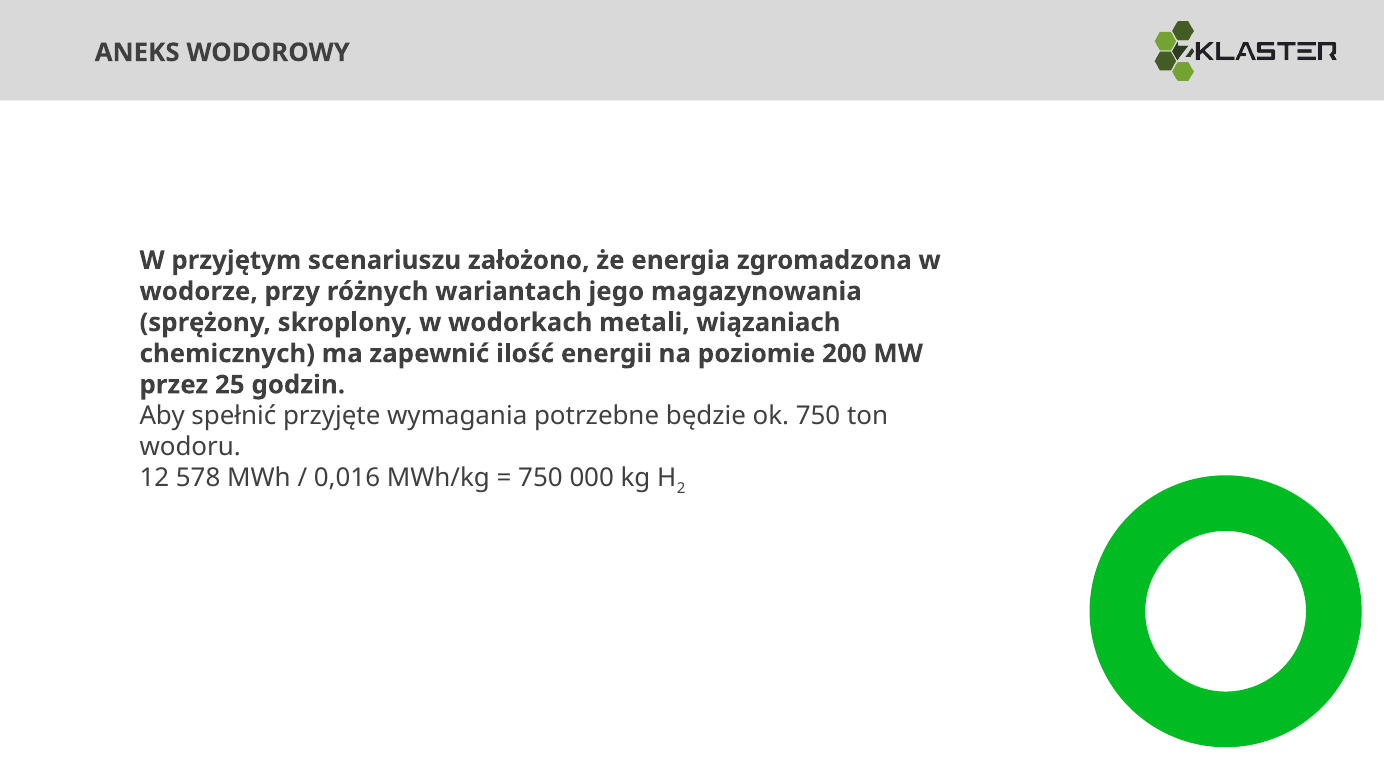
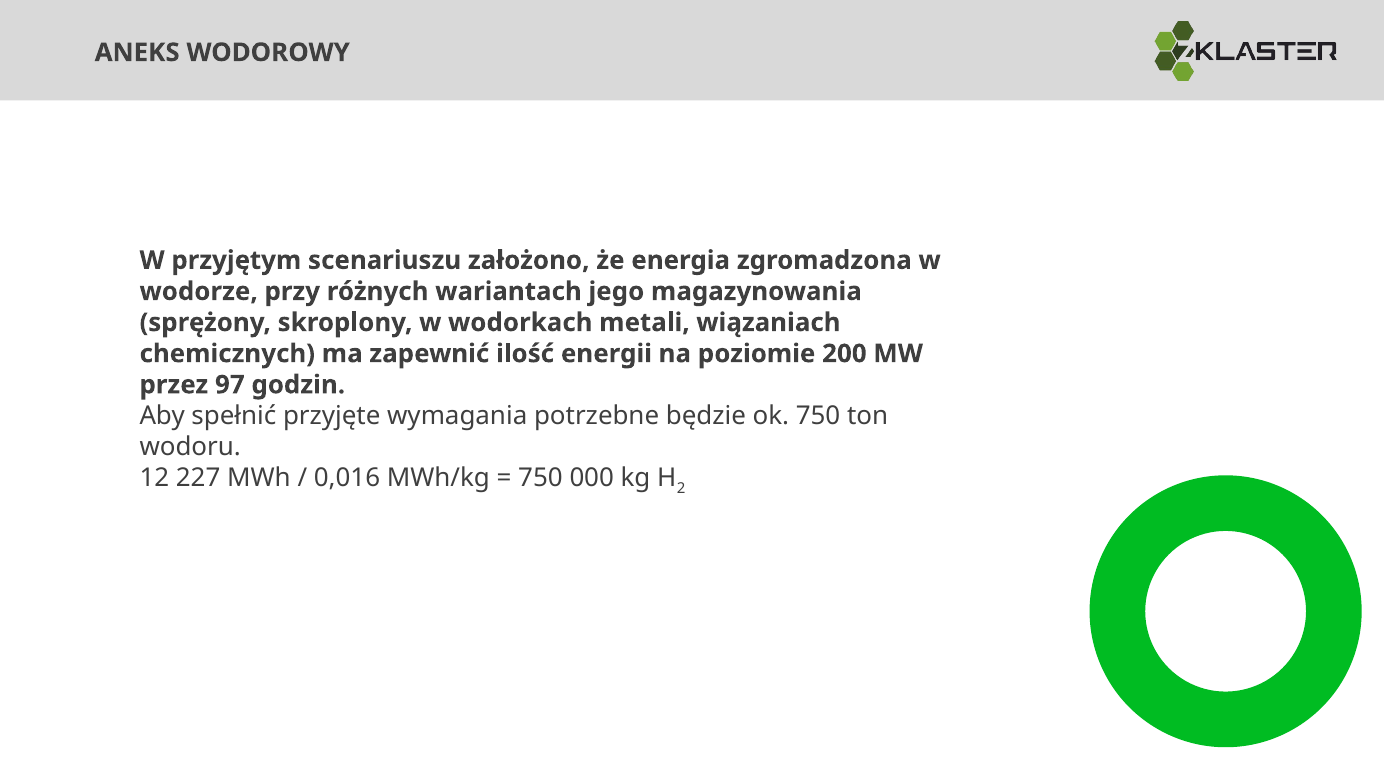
25: 25 -> 97 (230, 385)
578: 578 -> 227 (198, 478)
